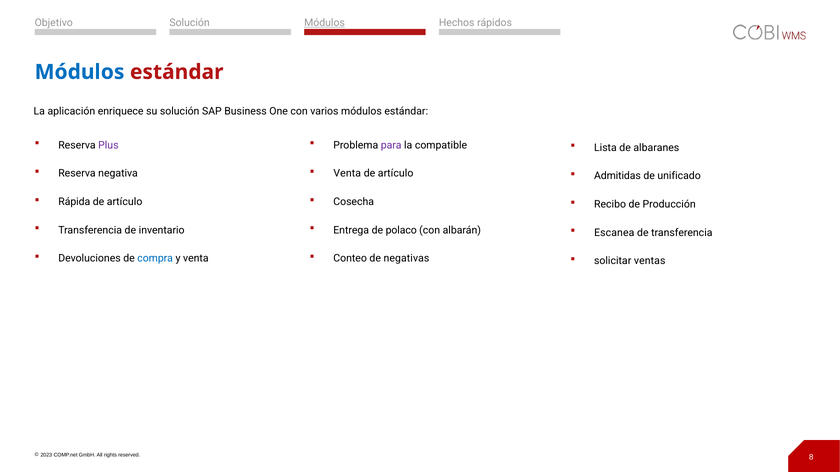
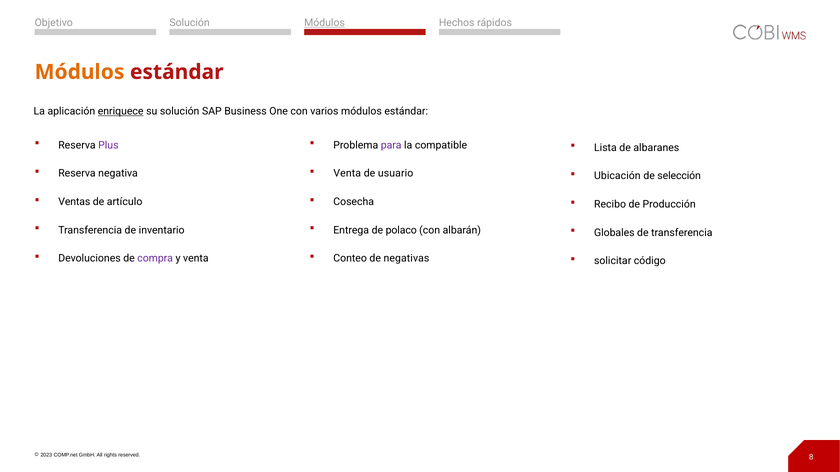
Módulos colour: blue -> orange (80, 72)
enriquece underline: none -> present (121, 111)
artículo: artículo -> usuario (396, 174)
Admitidas: Admitidas -> Ubicación (617, 176)
unificado: unificado -> selección (679, 176)
Rápida: Rápida -> Ventas (74, 202)
Escanea: Escanea -> Globales (614, 233)
compra colour: blue -> purple (155, 259)
ventas: ventas -> código (650, 261)
